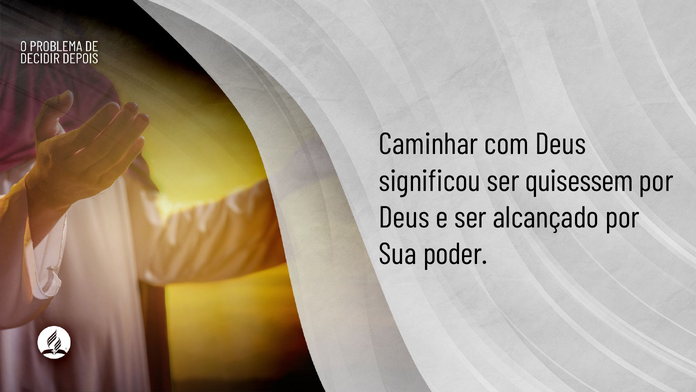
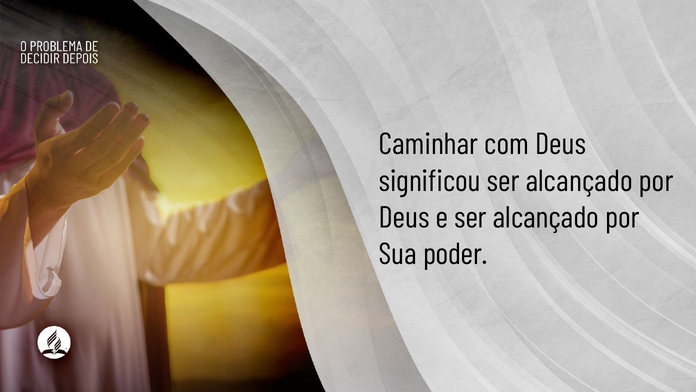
significou ser quisessem: quisessem -> alcançado (579, 181)
